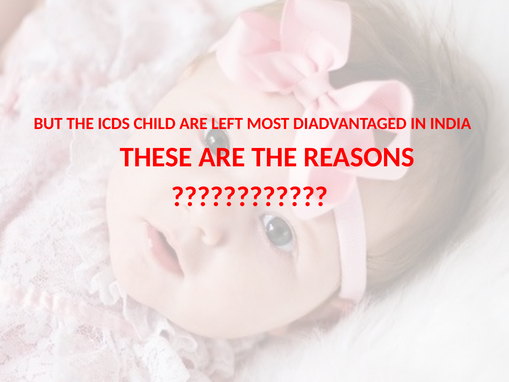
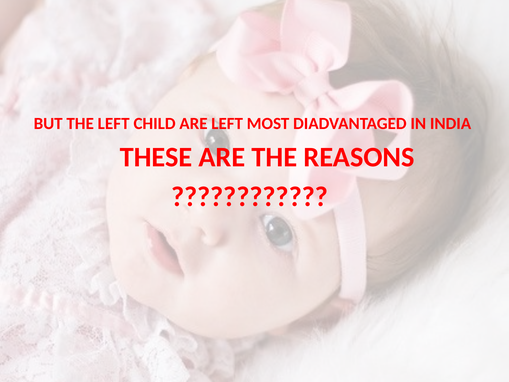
THE ICDS: ICDS -> LEFT (114, 123)
